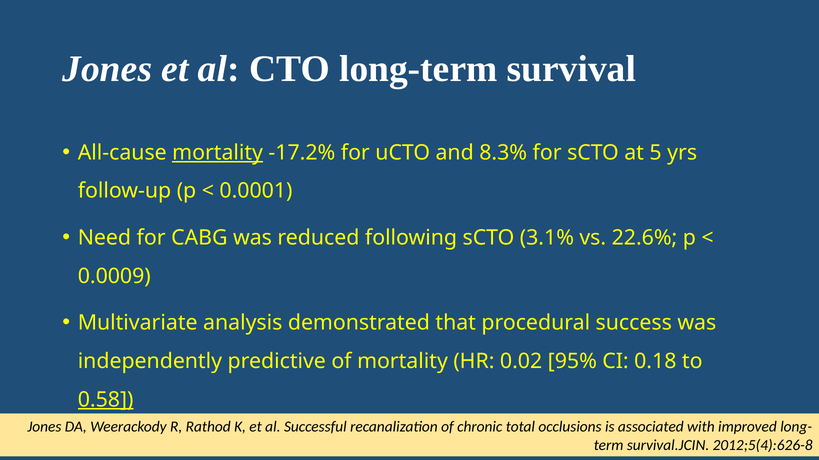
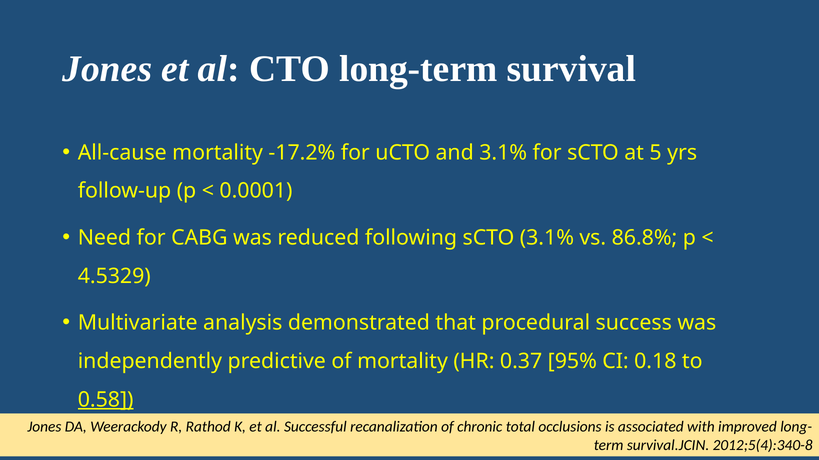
mortality underline: present -> none (218, 153)
and 8.3%: 8.3% -> 3.1% (503, 153)
22.6%: 22.6% -> 86.8% (645, 238)
0.0009: 0.0009 -> 4.5329 (114, 276)
0.02: 0.02 -> 0.37 (521, 362)
2012;5(4):626-8: 2012;5(4):626-8 -> 2012;5(4):340-8 (763, 446)
